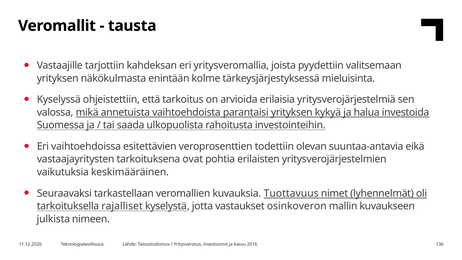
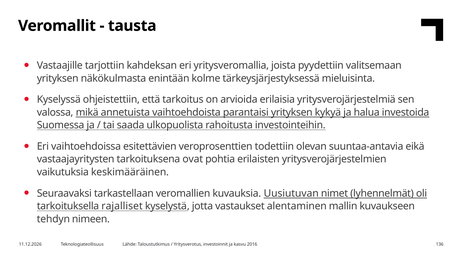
Tuottavuus: Tuottavuus -> Uusiutuvan (291, 193)
osinkoveron: osinkoveron -> alentaminen (297, 206)
julkista: julkista -> tehdyn (53, 219)
